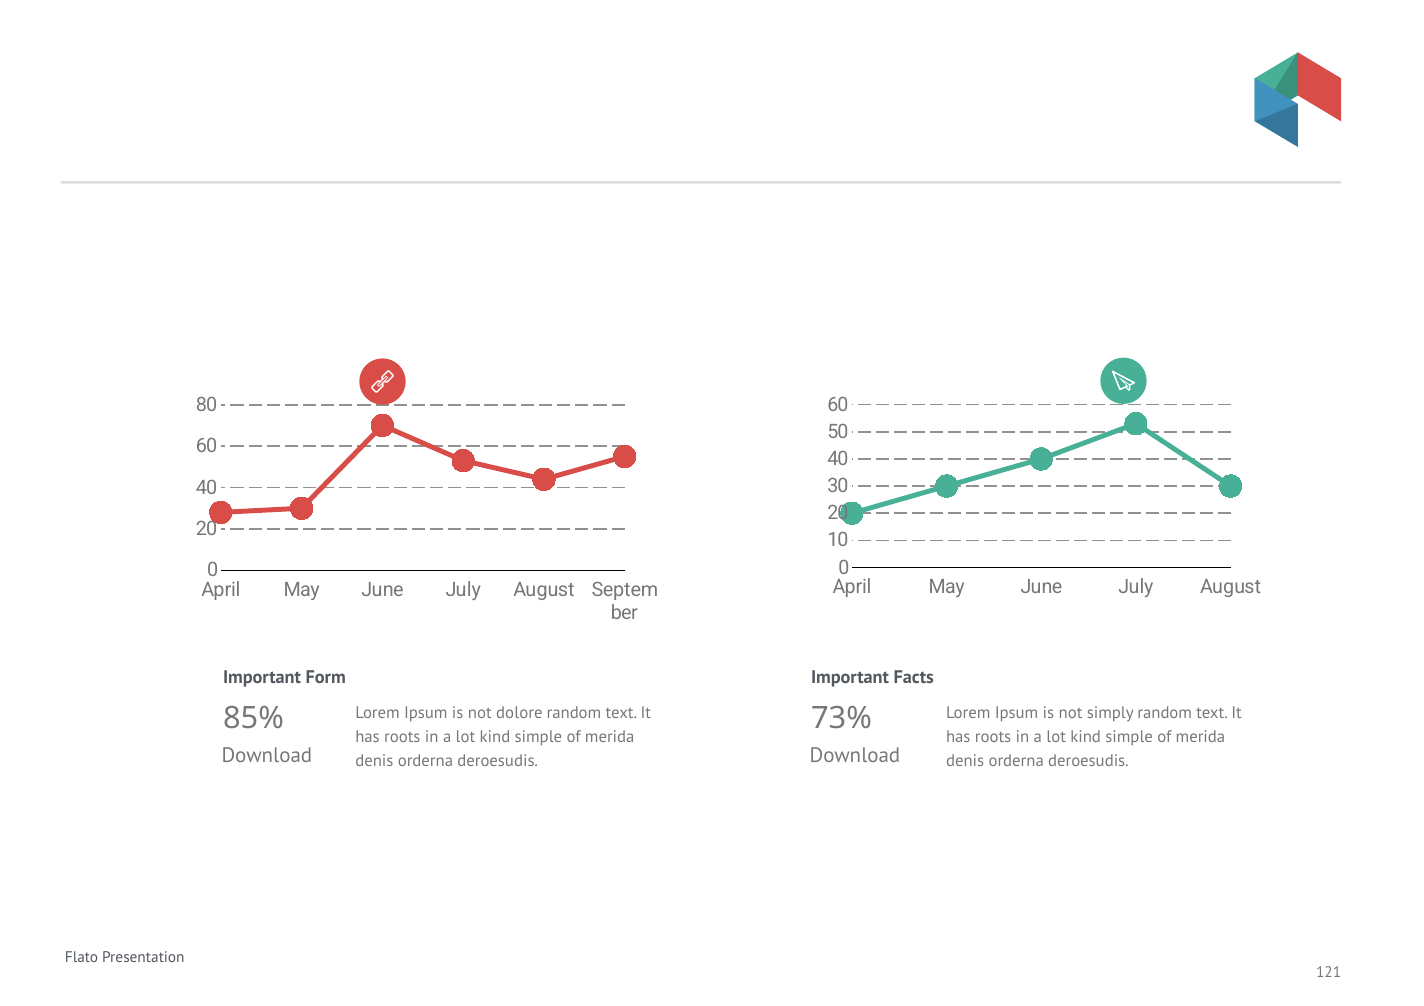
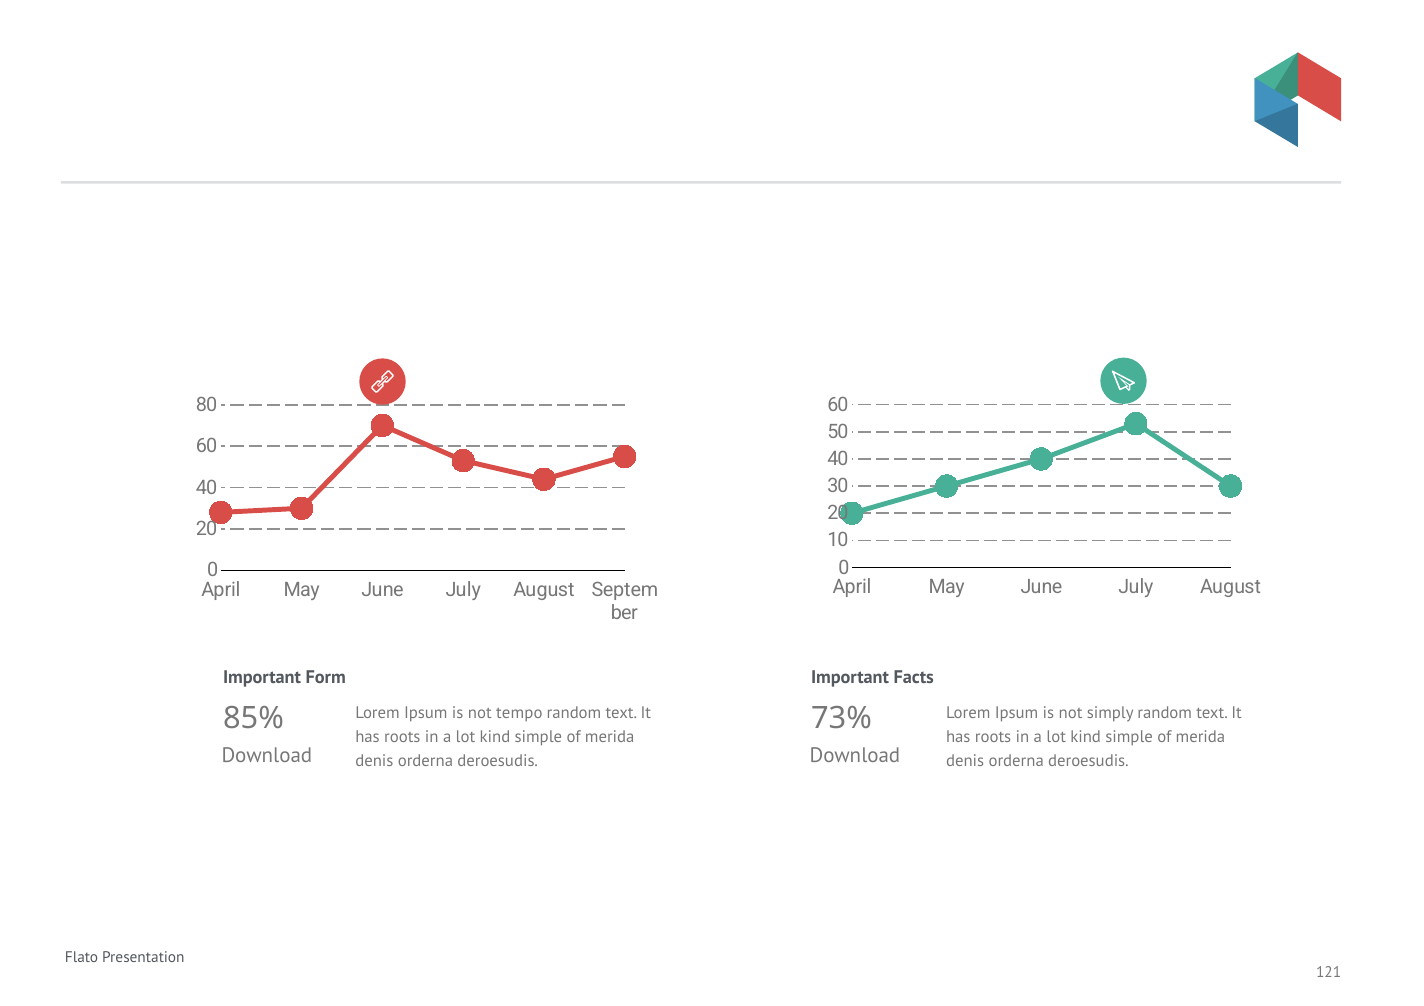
dolore: dolore -> tempo (519, 713)
